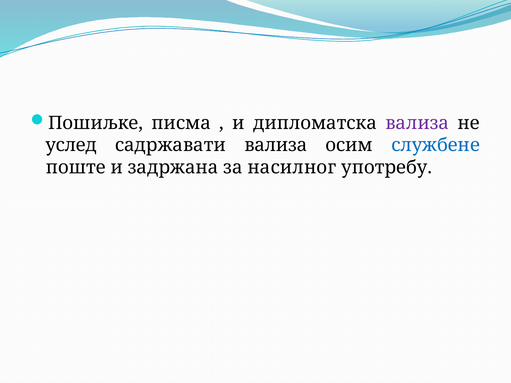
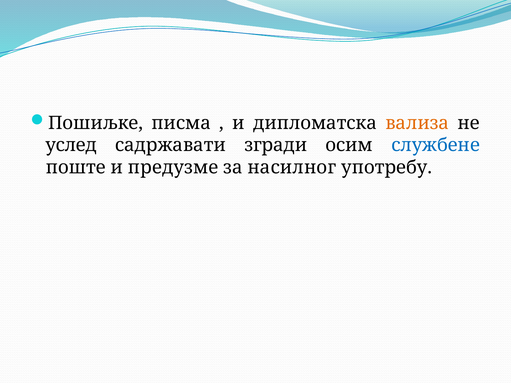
вализа colour: purple -> orange (417, 123)
садржавати вализа: вализа -> згради (276, 145)
задржана: задржана -> предузме (173, 167)
